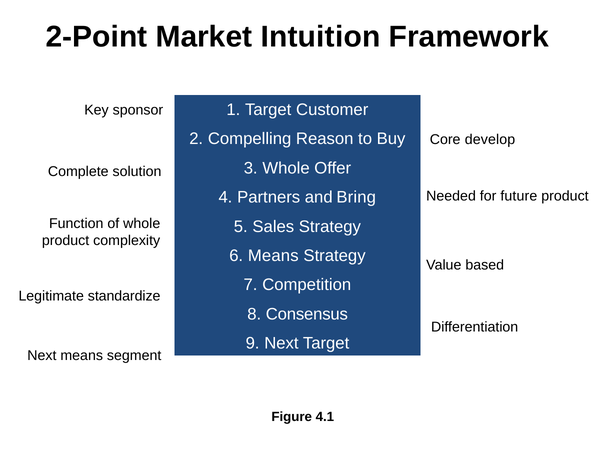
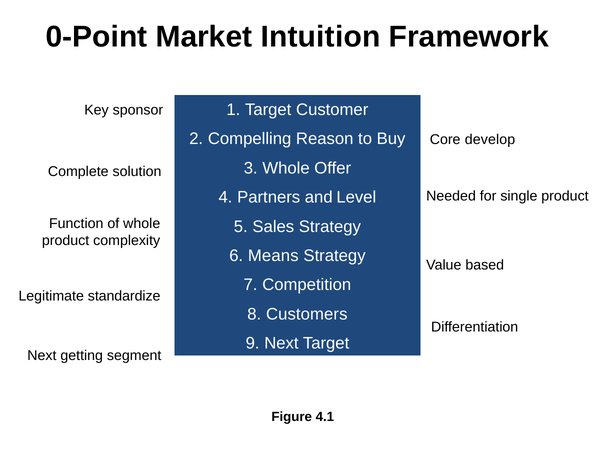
2-Point: 2-Point -> 0-Point (97, 37)
Bring: Bring -> Level (356, 197)
future: future -> single (519, 196)
Consensus: Consensus -> Customers (307, 314)
Next means: means -> getting (82, 355)
